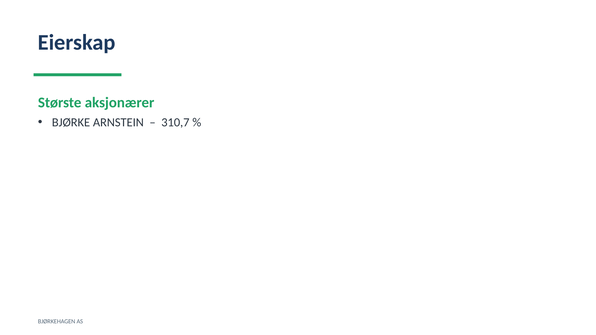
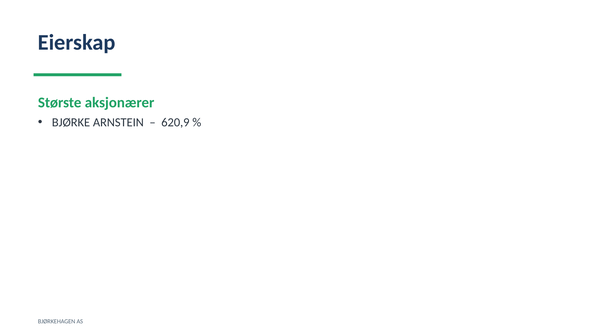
310,7: 310,7 -> 620,9 (175, 123)
